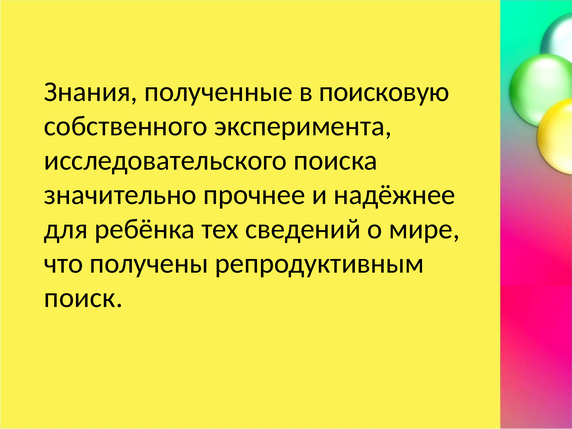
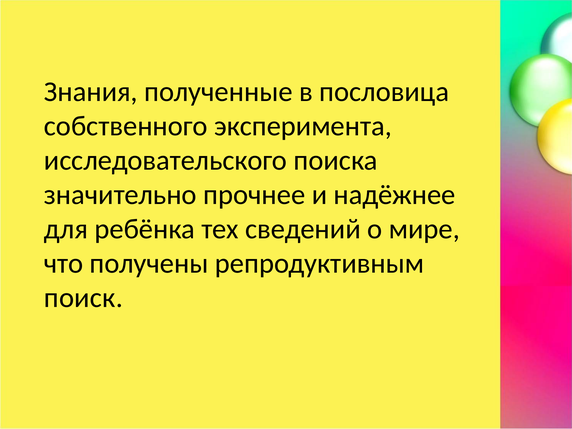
поисковую: поисковую -> пословица (384, 92)
